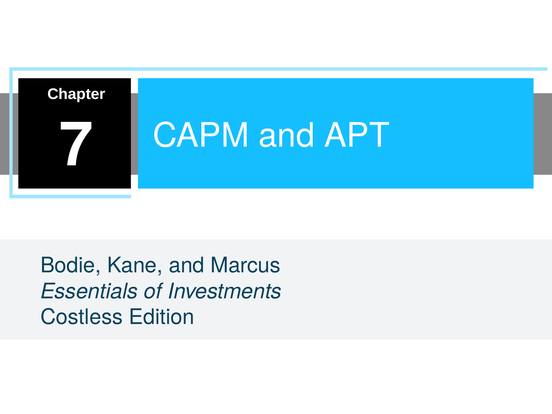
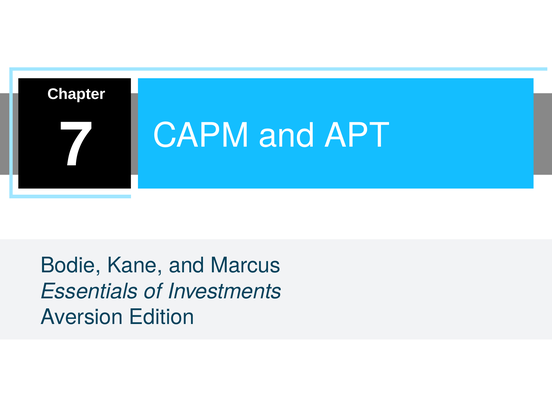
Costless: Costless -> Aversion (82, 317)
